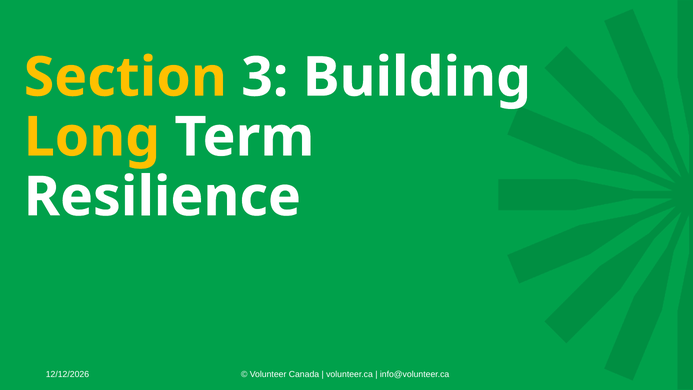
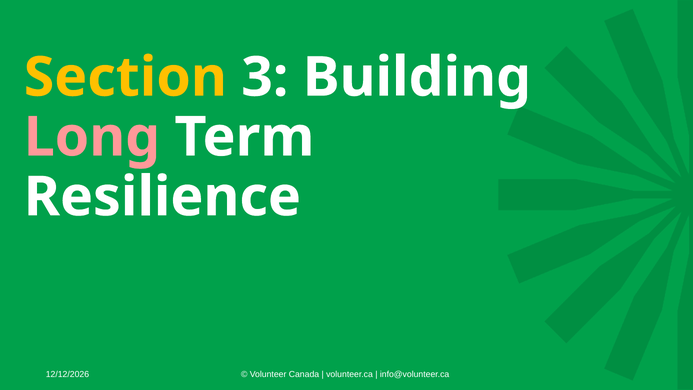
Long colour: yellow -> pink (92, 137)
